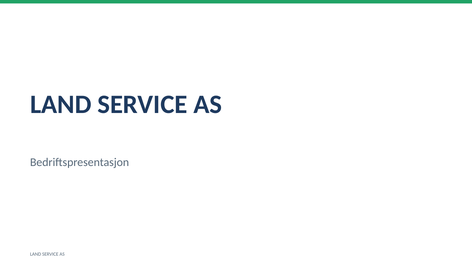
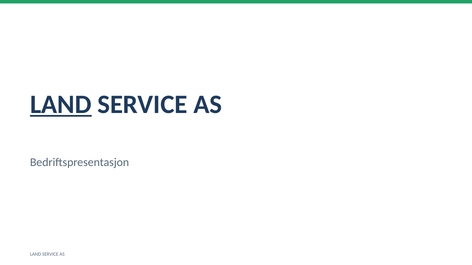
LAND underline: none -> present (61, 105)
